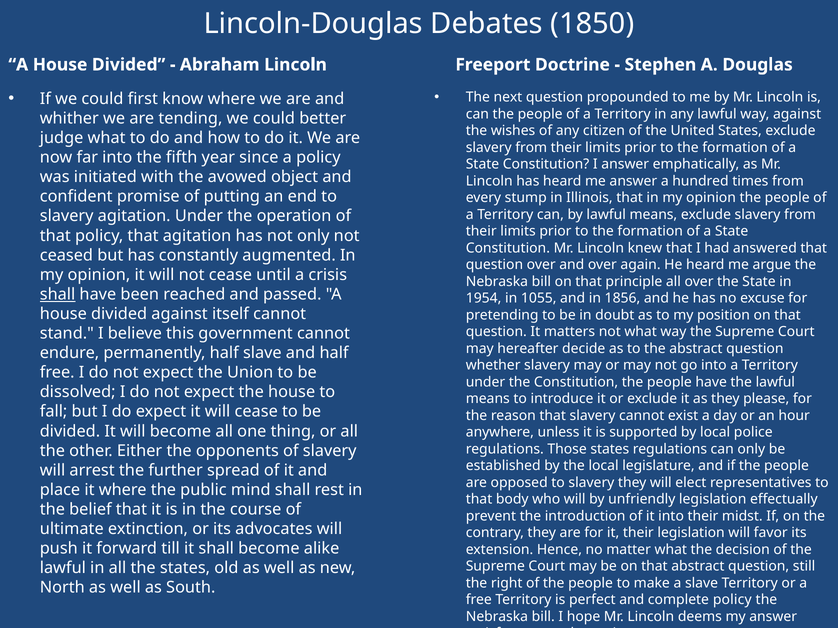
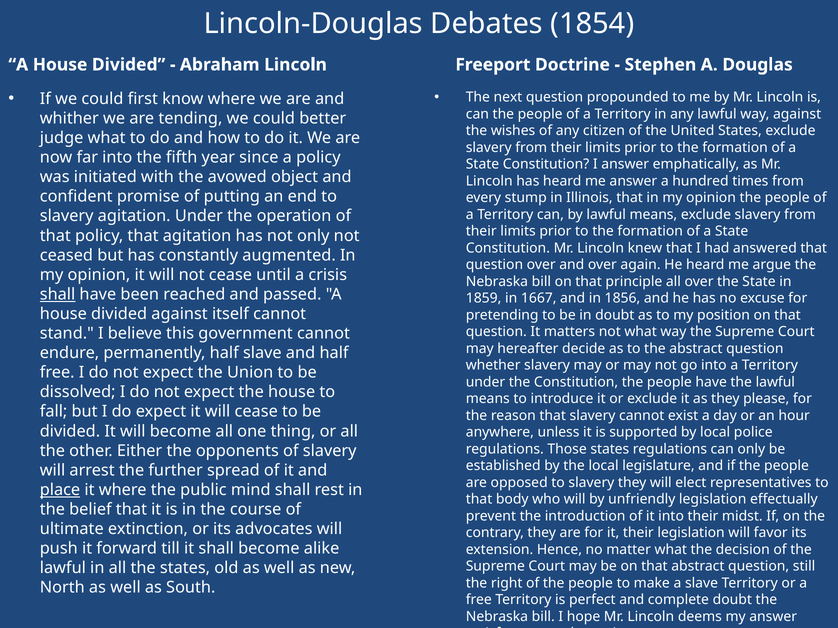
1850: 1850 -> 1854 (592, 24)
1954: 1954 -> 1859 (484, 298)
1055: 1055 -> 1667 (539, 298)
place underline: none -> present (60, 490)
complete policy: policy -> doubt (732, 600)
